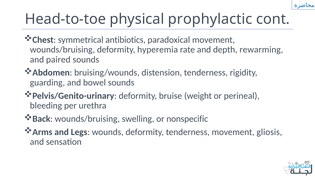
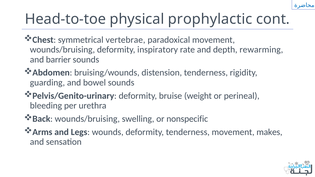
antibiotics: antibiotics -> vertebrae (125, 40)
hyperemia: hyperemia -> inspiratory (158, 50)
paired: paired -> barrier (58, 60)
gliosis: gliosis -> makes (269, 132)
